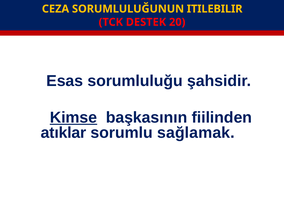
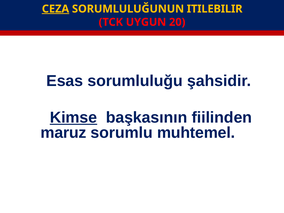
CEZA underline: none -> present (55, 9)
DESTEK: DESTEK -> UYGUN (146, 22)
atıklar: atıklar -> maruz (63, 133)
sağlamak: sağlamak -> muhtemel (196, 133)
